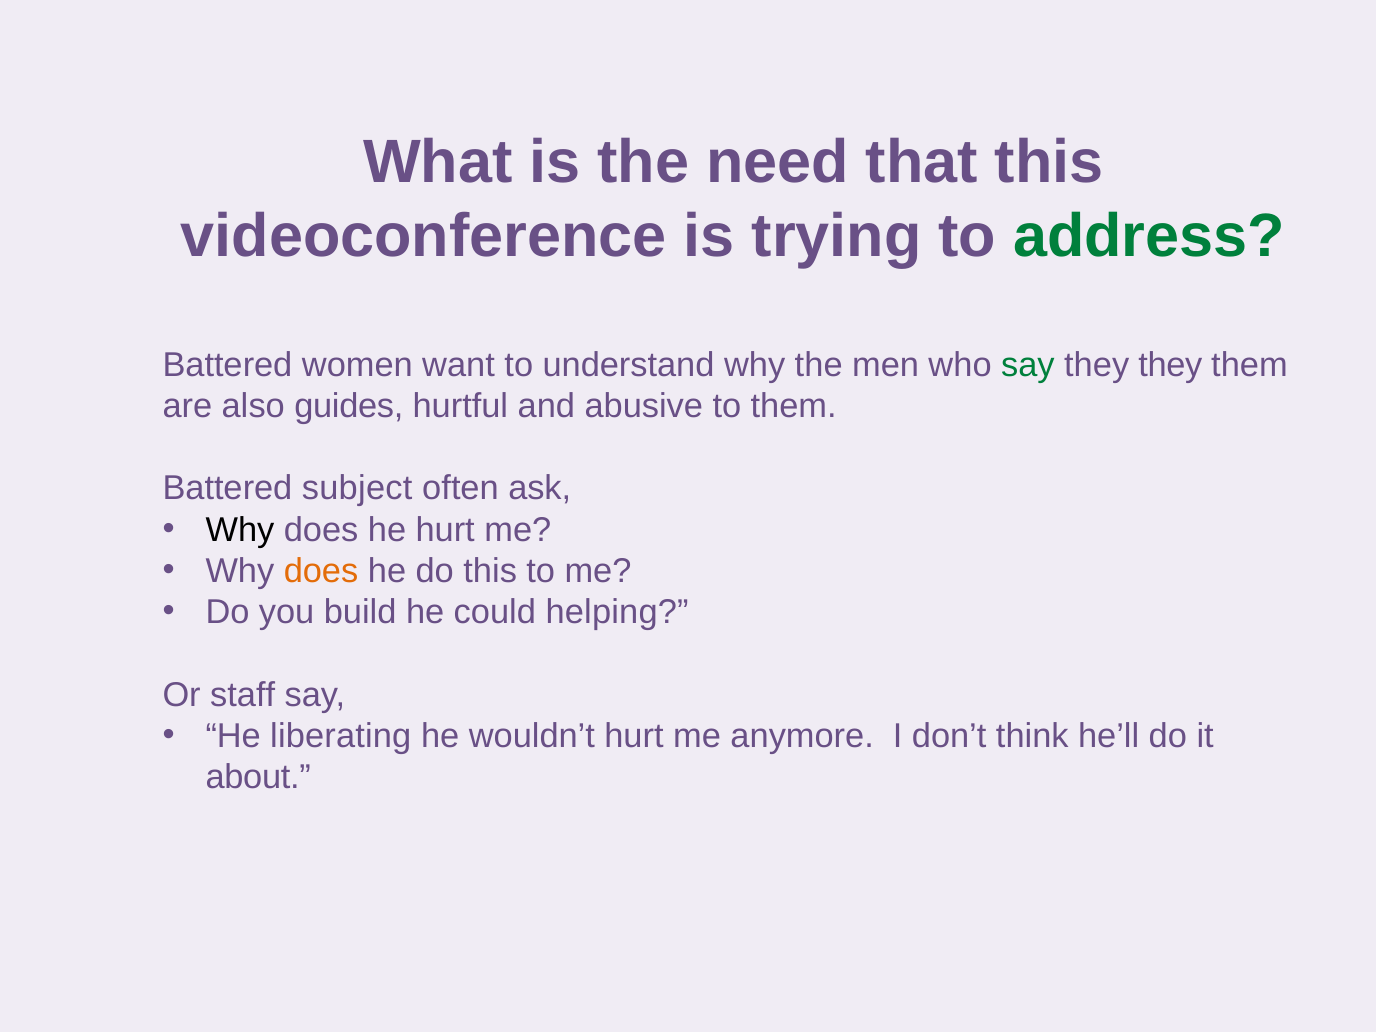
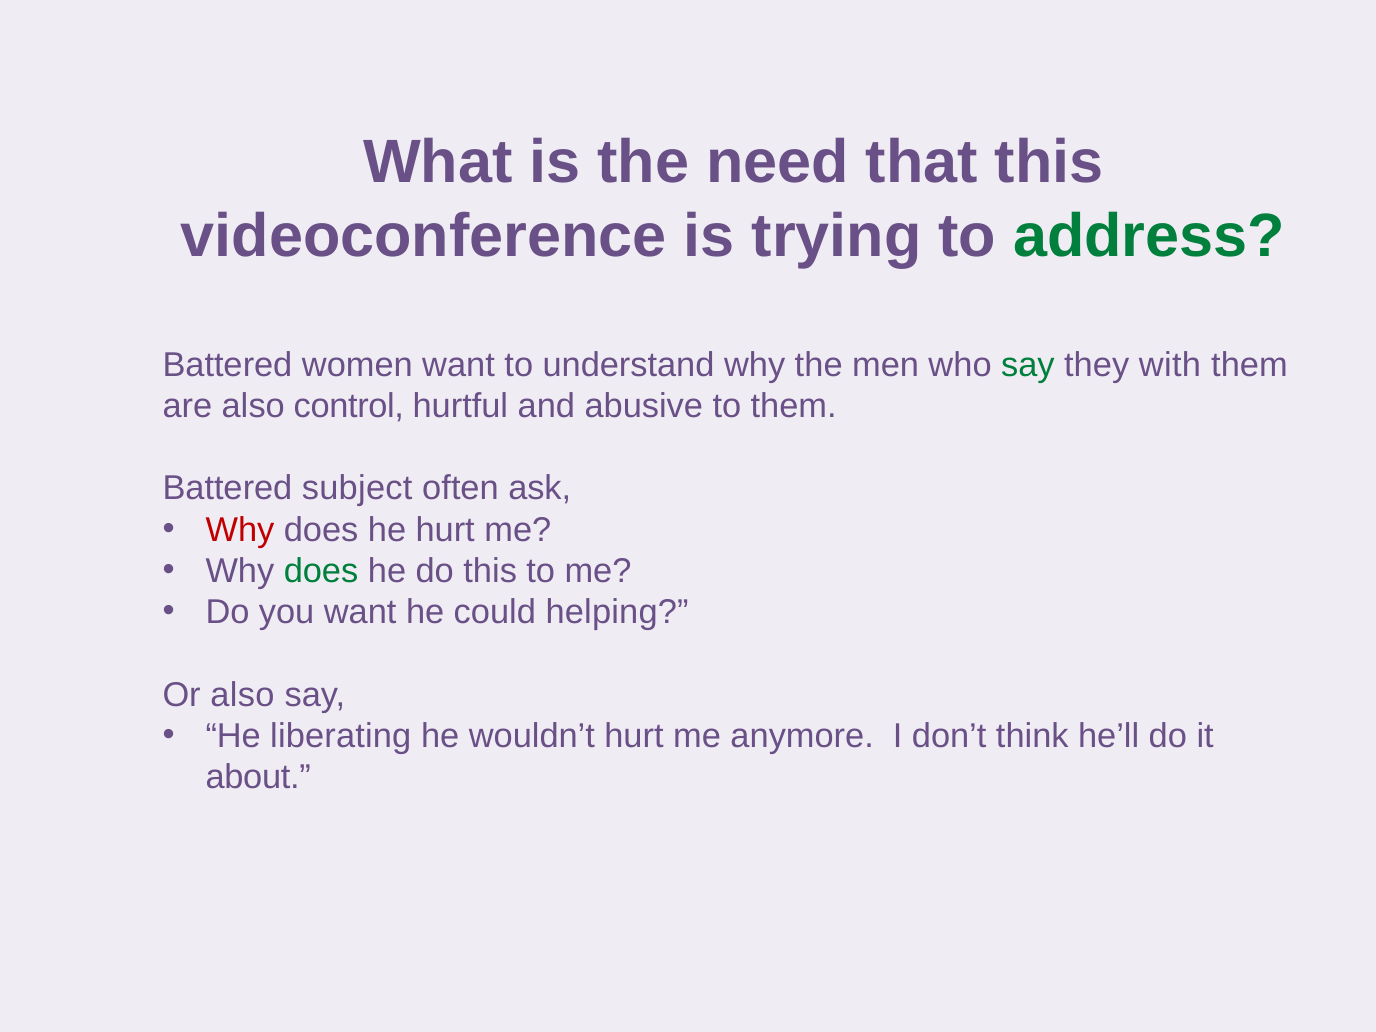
they they: they -> with (1170, 365)
guides: guides -> control (349, 406)
Why colour: black -> red (240, 530)
does colour: orange -> green (321, 571)
you build: build -> want (360, 612)
Or staff: staff -> also (242, 695)
